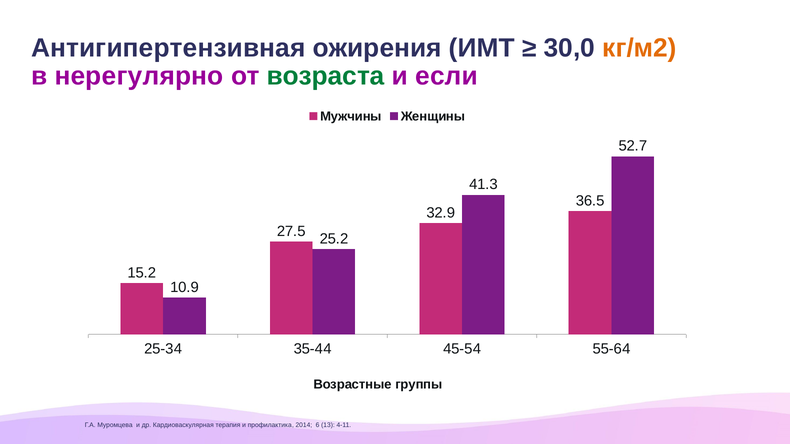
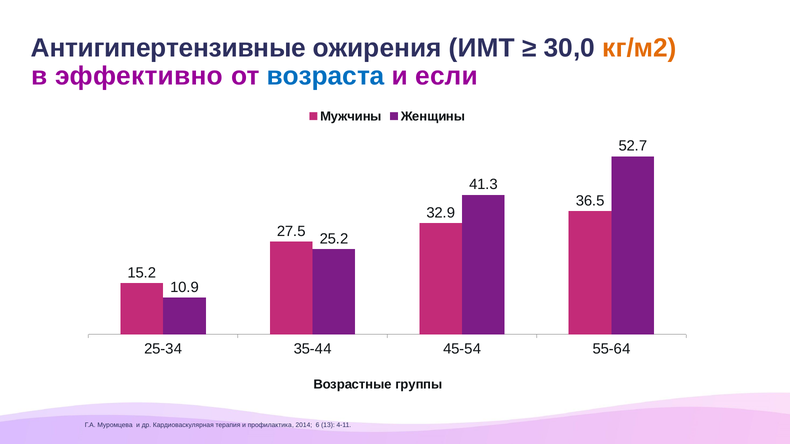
Антигипертензивная: Антигипертензивная -> Антигипертензивные (168, 48)
нерегулярно: нерегулярно -> эффективно (139, 76)
возраста colour: green -> blue (326, 76)
